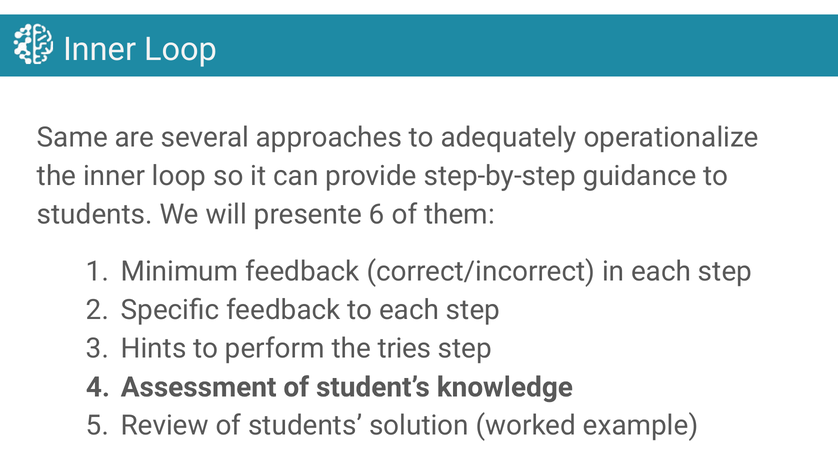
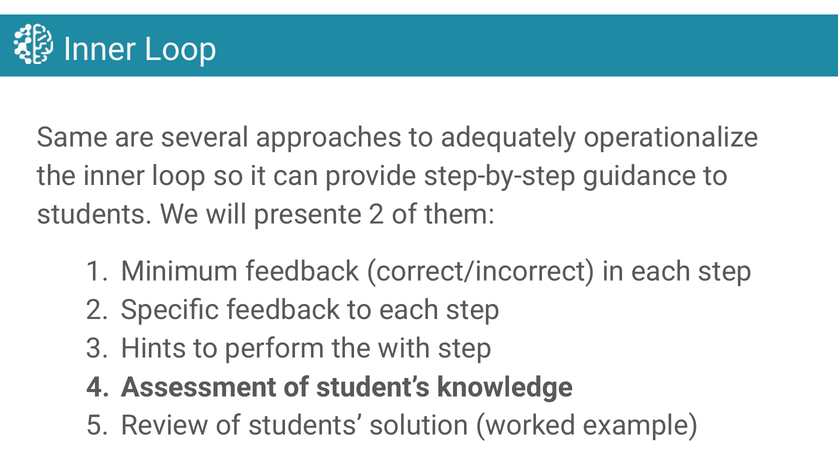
presente 6: 6 -> 2 (377, 215)
tries: tries -> with (404, 349)
